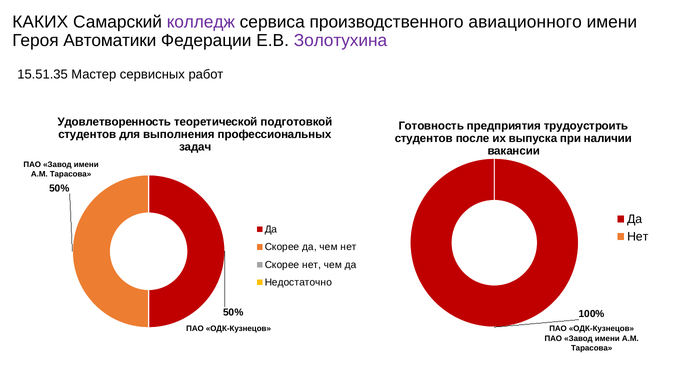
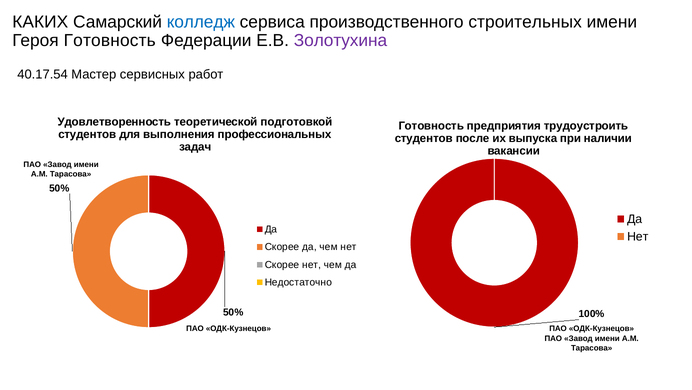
колледж colour: purple -> blue (201, 22)
авиационного: авиационного -> строительных (525, 22)
Героя Автоматики: Автоматики -> Готовность (110, 41)
15.51.35: 15.51.35 -> 40.17.54 (43, 74)
